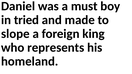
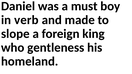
tried: tried -> verb (26, 20)
represents: represents -> gentleness (56, 48)
